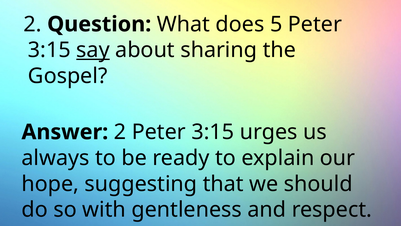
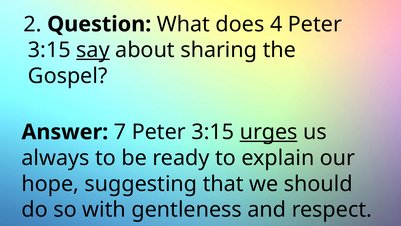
5: 5 -> 4 (276, 24)
Answer 2: 2 -> 7 (120, 132)
urges underline: none -> present (269, 132)
